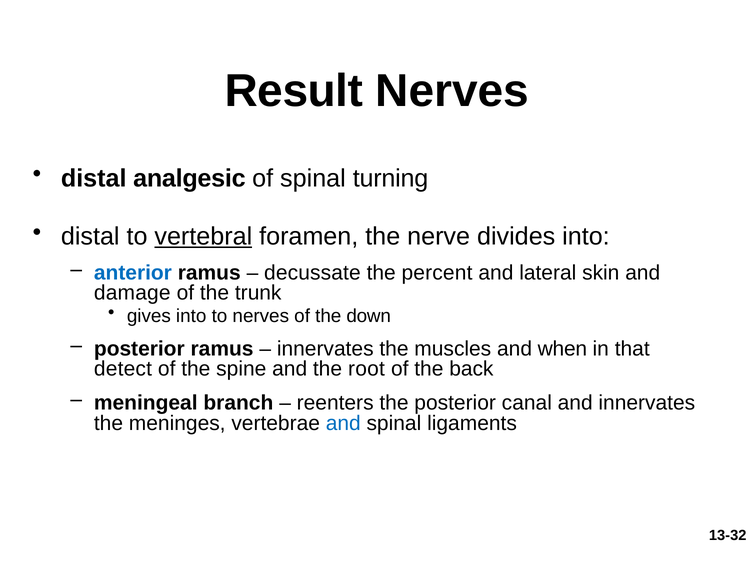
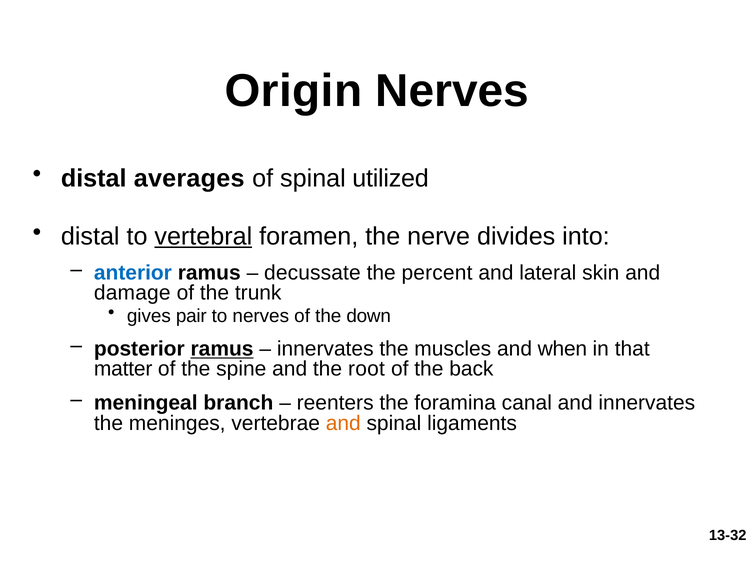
Result: Result -> Origin (293, 91)
analgesic: analgesic -> averages (189, 178)
turning: turning -> utilized (391, 178)
gives into: into -> pair (191, 316)
ramus underline: none -> present (222, 349)
detect: detect -> matter (123, 369)
the posterior: posterior -> foramina (455, 403)
and colour: blue -> orange (343, 423)
